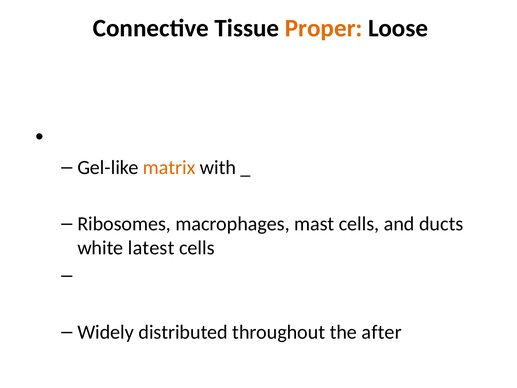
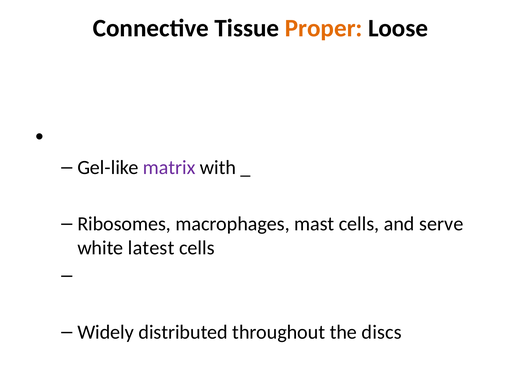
matrix colour: orange -> purple (169, 167)
ducts: ducts -> serve (441, 224)
after: after -> discs (382, 332)
